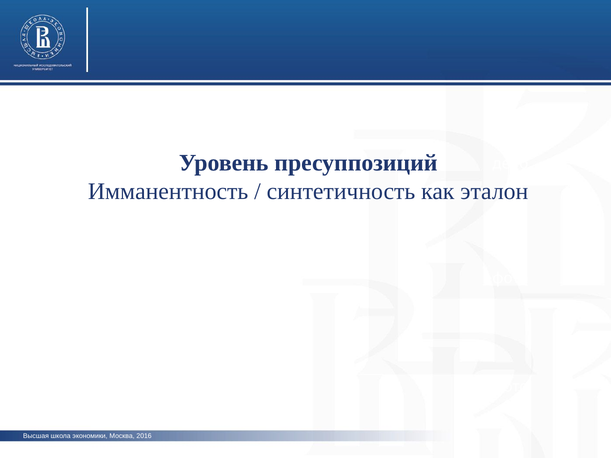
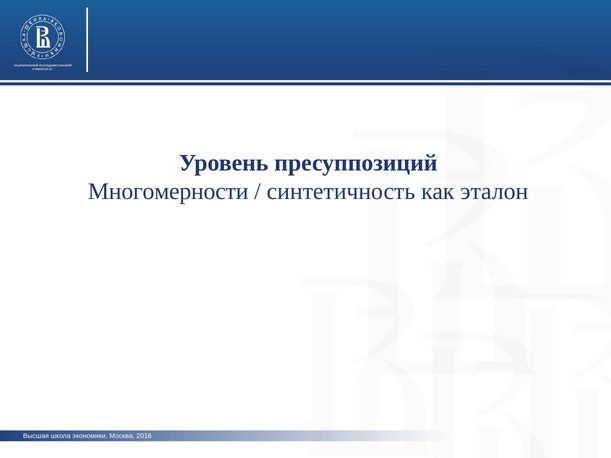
Имманентность: Имманентность -> Многомерности (168, 191)
